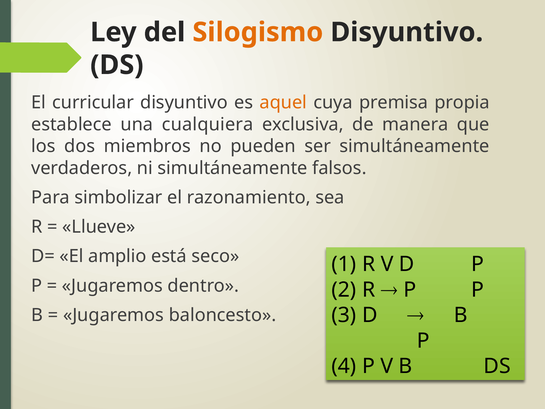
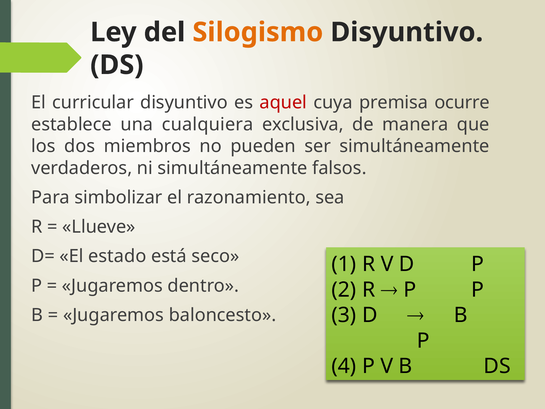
aquel colour: orange -> red (283, 103)
propia: propia -> ocurre (462, 103)
amplio: amplio -> estado (117, 256)
